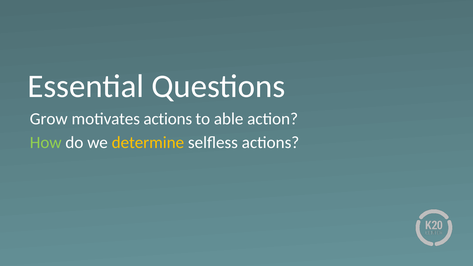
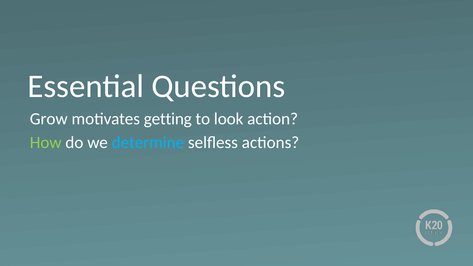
motivates actions: actions -> getting (168, 119)
able: able -> look (229, 119)
determine colour: yellow -> light blue (148, 143)
